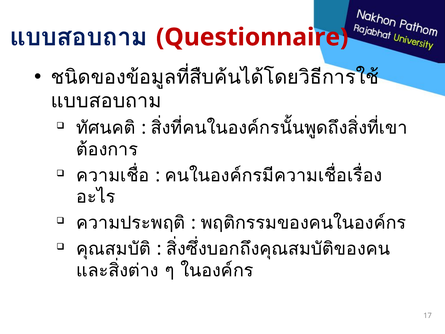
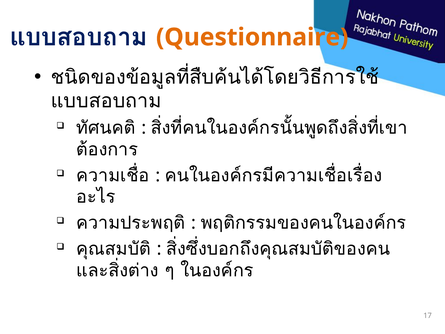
Questionnaire colour: red -> orange (252, 37)
